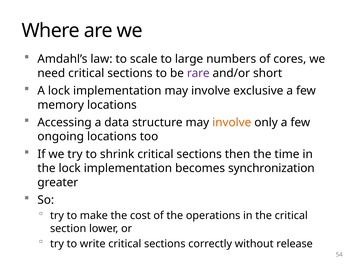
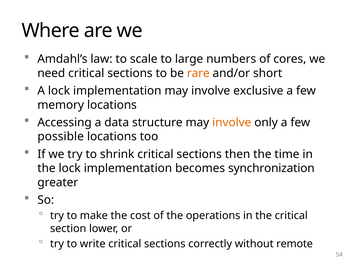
rare colour: purple -> orange (198, 73)
ongoing: ongoing -> possible (61, 136)
release: release -> remote (295, 243)
